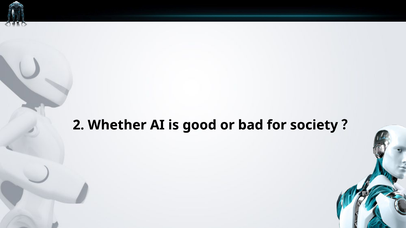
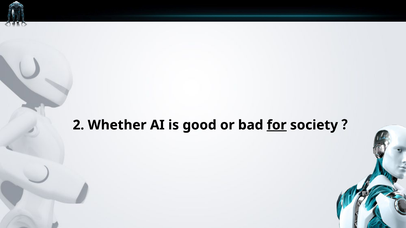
for underline: none -> present (277, 125)
